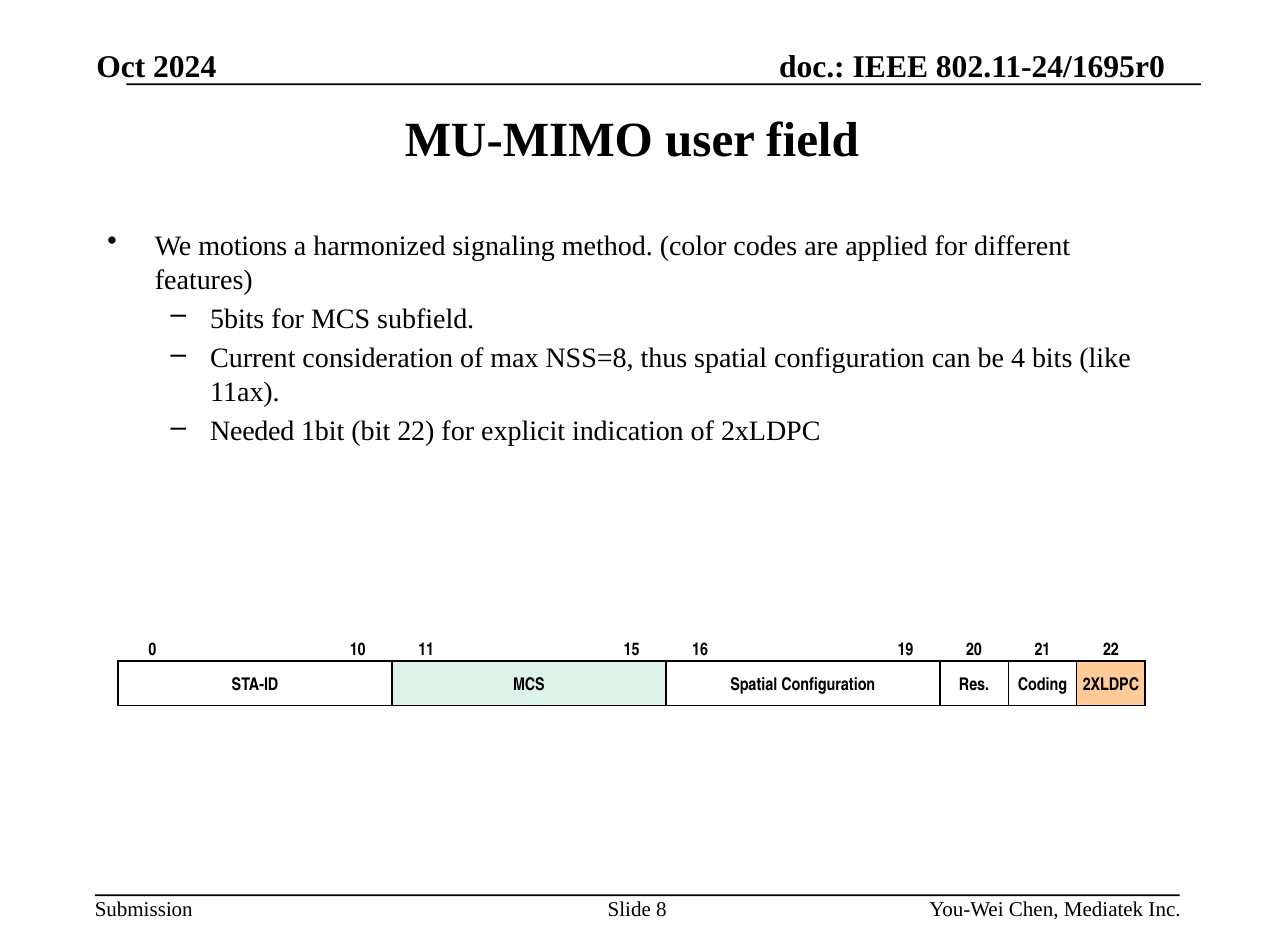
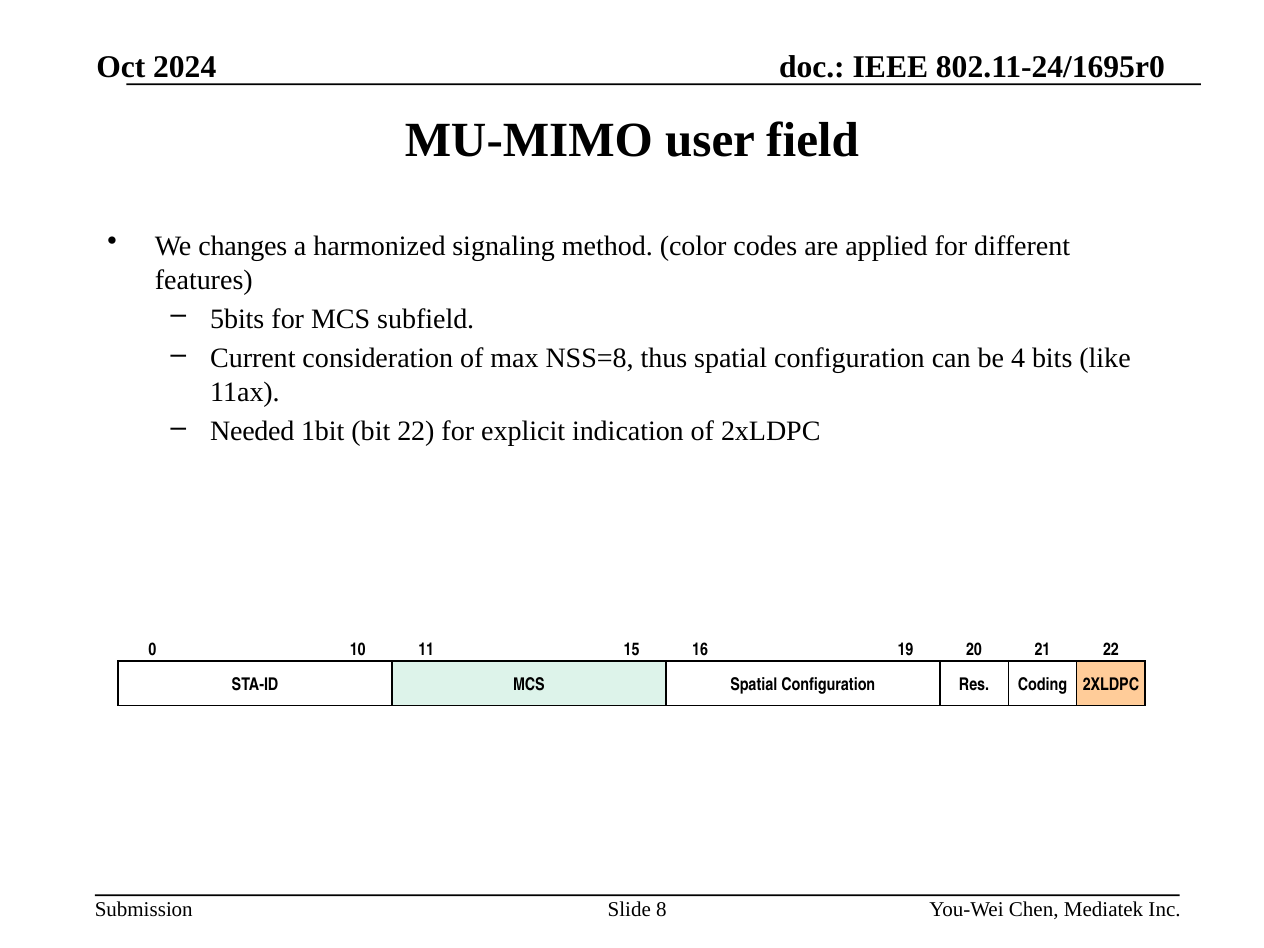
motions: motions -> changes (243, 246)
